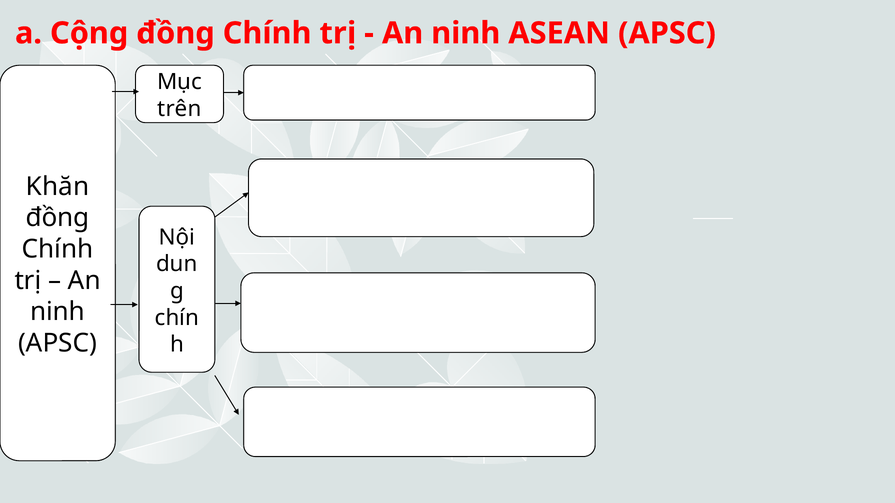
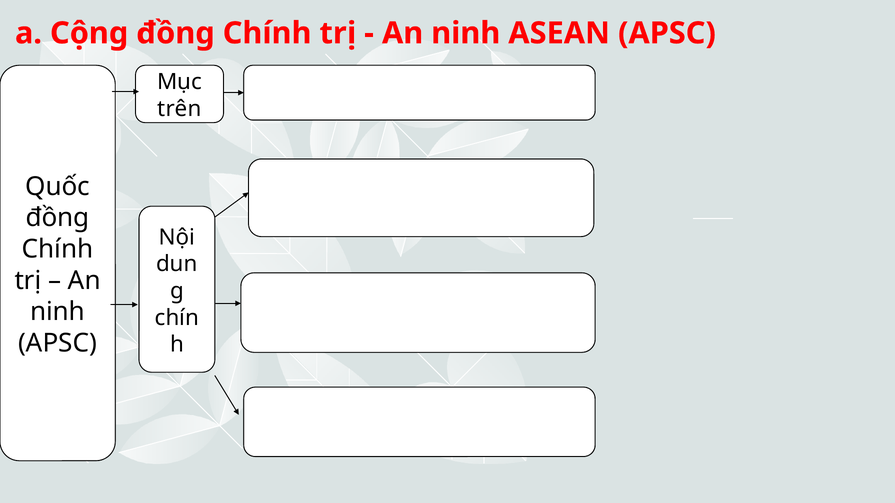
Khăn: Khăn -> Quốc (58, 187)
